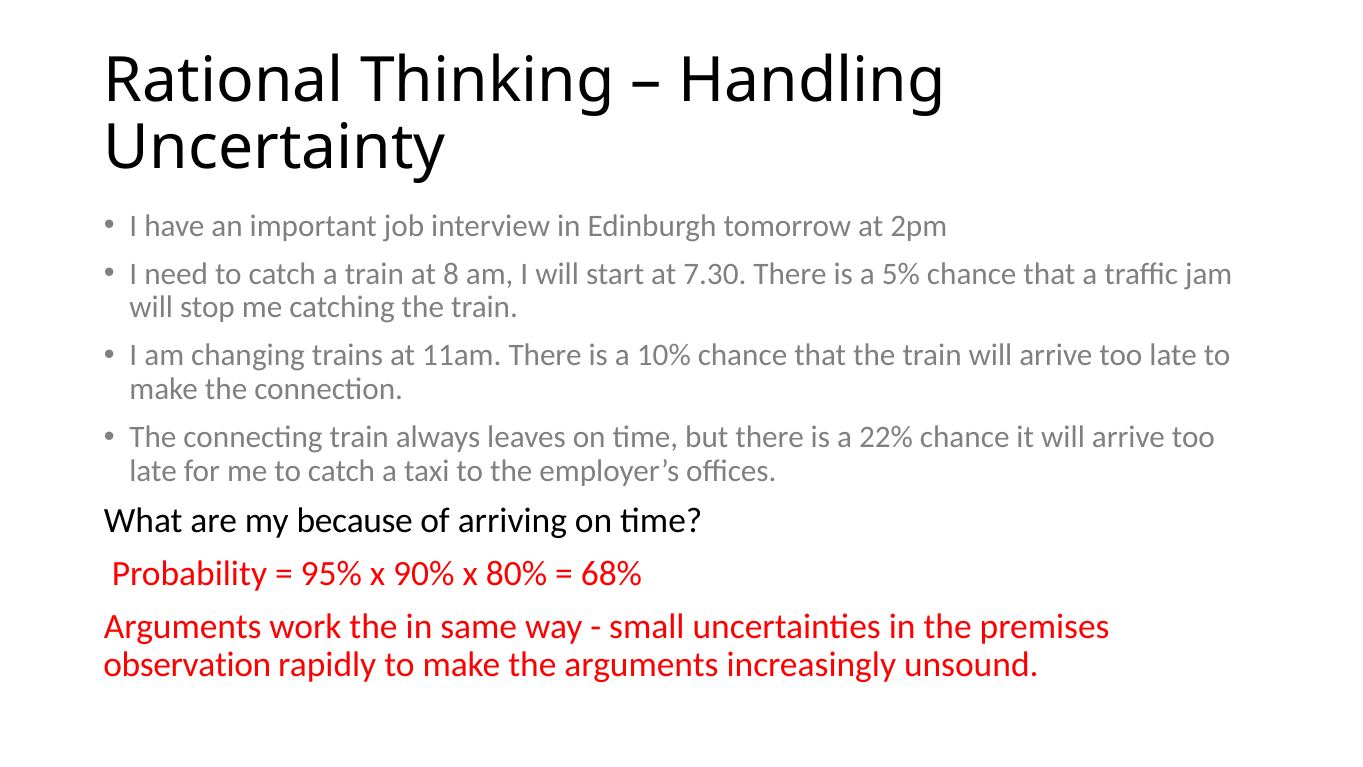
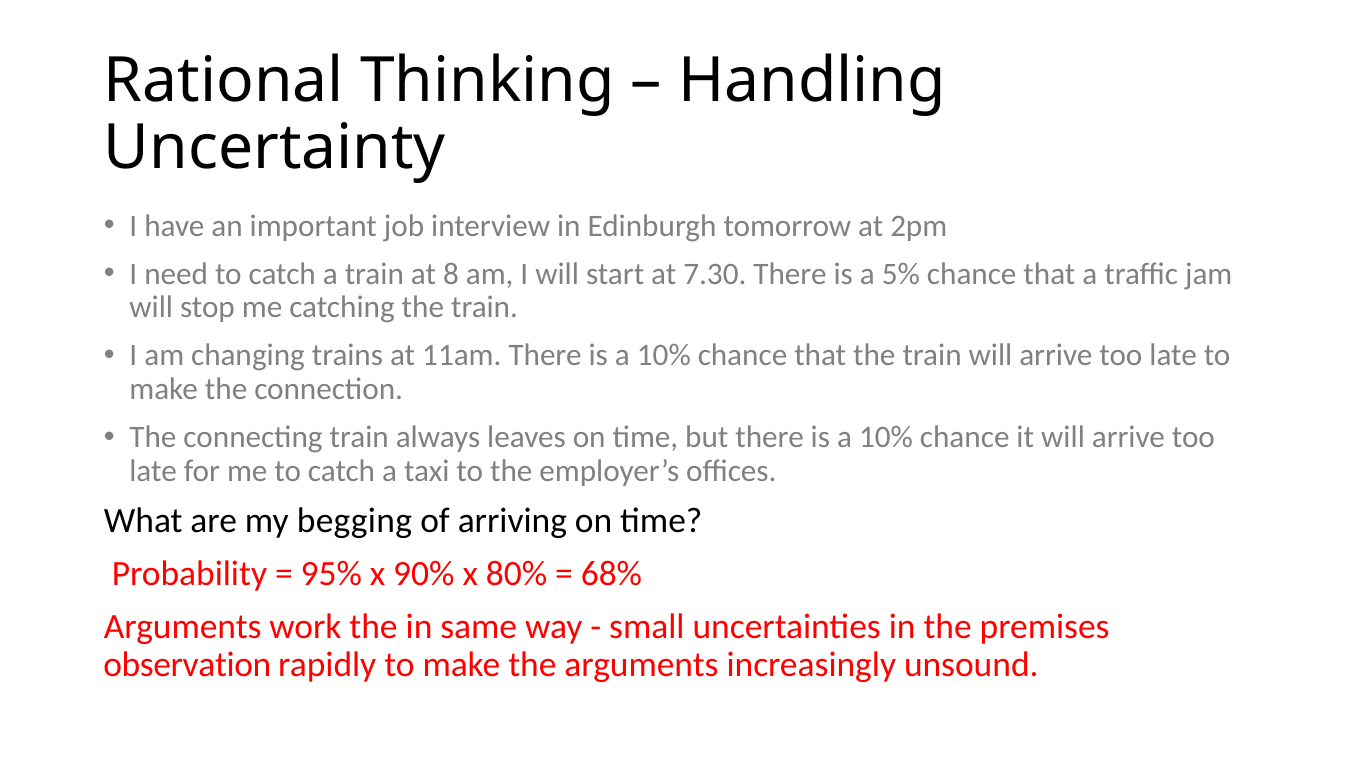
22%: 22% -> 10% (886, 437)
because: because -> begging (354, 521)
